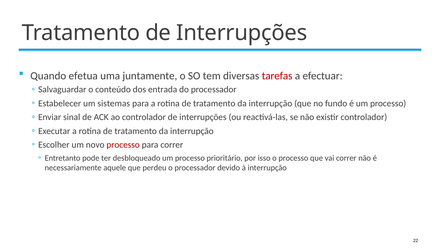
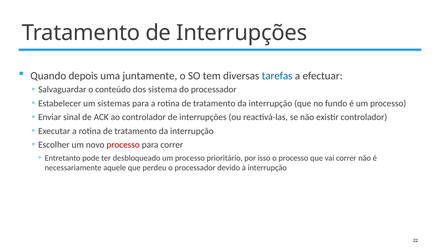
efetua: efetua -> depois (83, 76)
tarefas colour: red -> blue (277, 76)
entrada: entrada -> sistema (163, 89)
